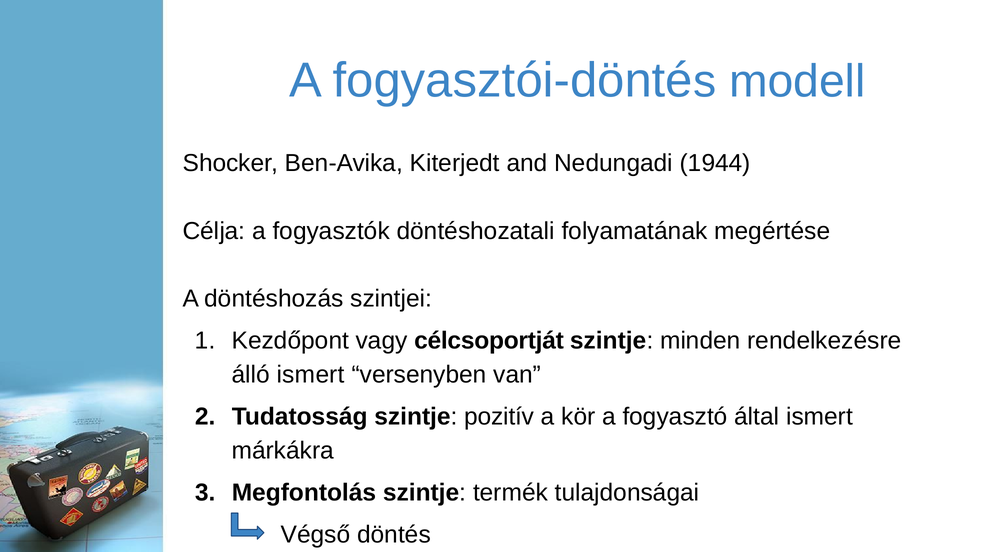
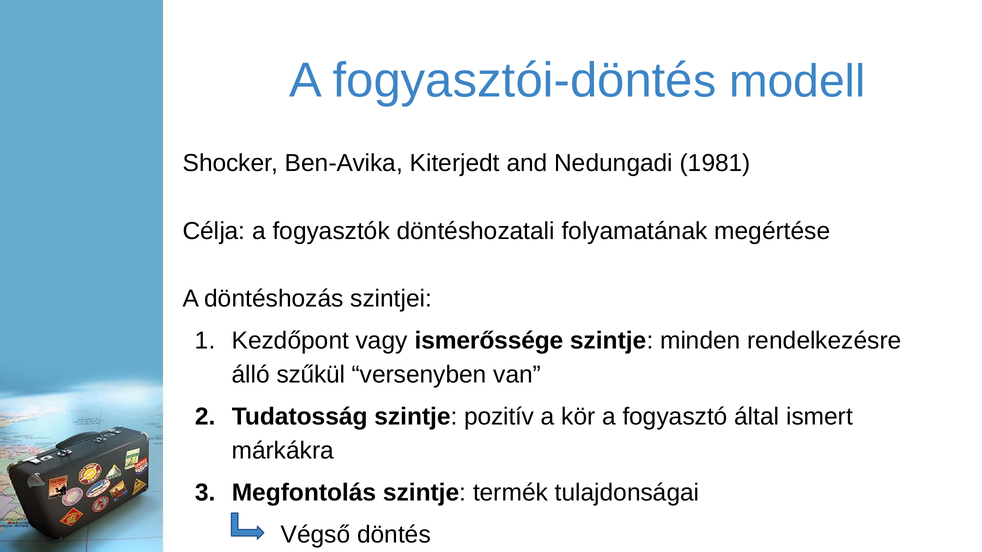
1944: 1944 -> 1981 (715, 163)
célcsoportját: célcsoportját -> ismerőssége (489, 341)
álló ismert: ismert -> szűkül (311, 375)
